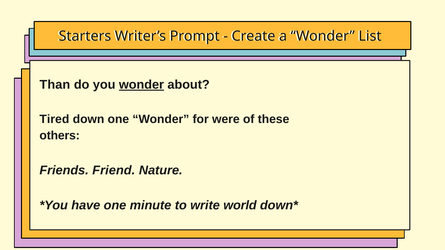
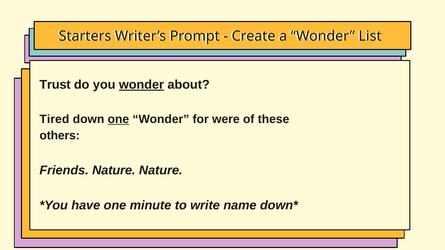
Than: Than -> Trust (55, 85)
one underline: none -> present (118, 119)
Friends Friend: Friend -> Nature (114, 171)
world: world -> name (240, 205)
